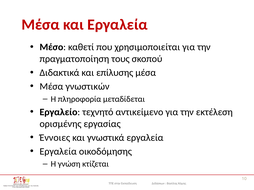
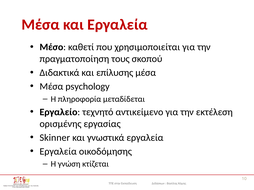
γνωστικών: γνωστικών -> psychology (88, 87)
Έννοιες: Έννοιες -> Skinner (55, 138)
